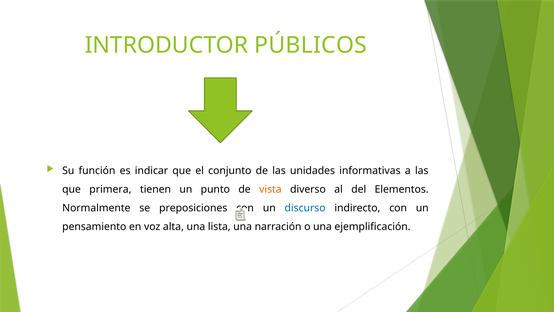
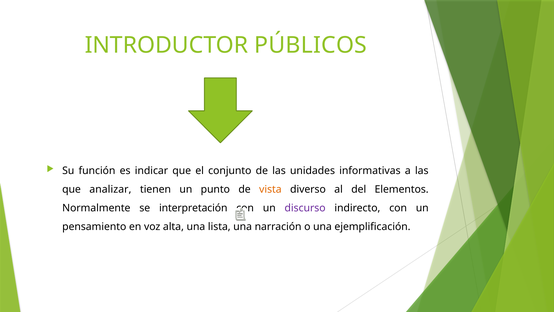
primera: primera -> analizar (110, 189)
preposiciones: preposiciones -> interpretación (193, 208)
discurso colour: blue -> purple (305, 208)
